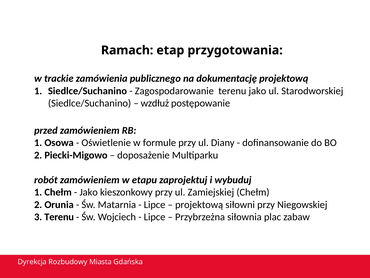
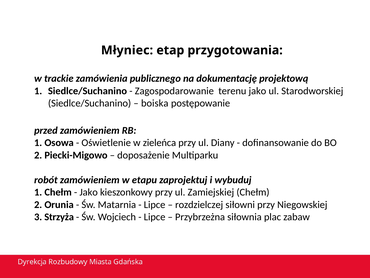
Ramach: Ramach -> Młyniec (127, 50)
wzdłuż: wzdłuż -> boiska (155, 103)
formule: formule -> zieleńca (159, 143)
projektową: projektową -> rozdzielczej (199, 204)
3 Terenu: Terenu -> Strzyża (59, 217)
